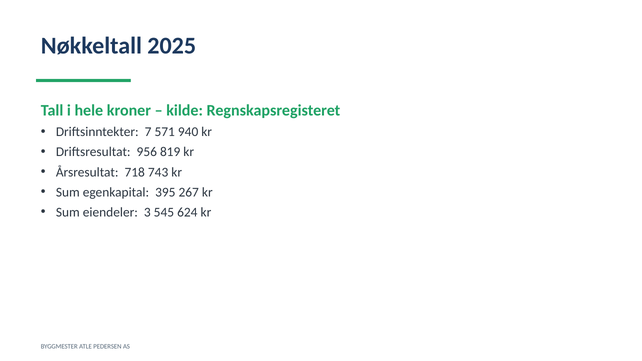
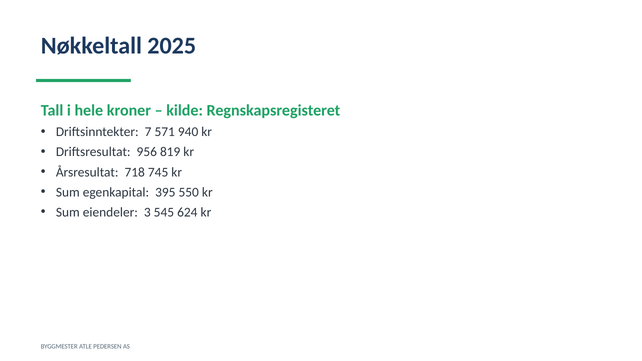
743: 743 -> 745 (158, 172)
267: 267 -> 550 (189, 192)
